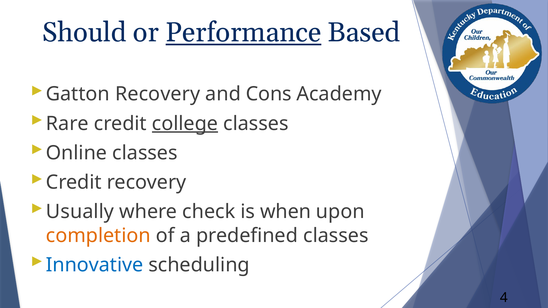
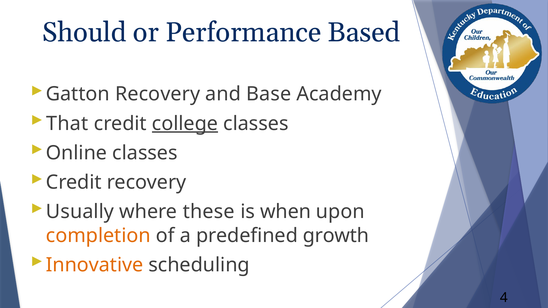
Performance underline: present -> none (243, 33)
Cons: Cons -> Base (269, 94)
Rare: Rare -> That (67, 124)
check: check -> these (209, 212)
predefined classes: classes -> growth (336, 236)
Innovative colour: blue -> orange (95, 265)
